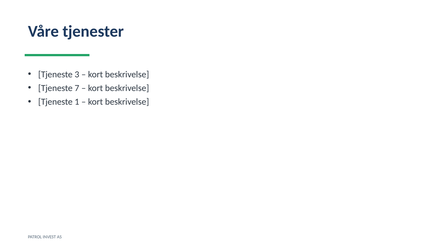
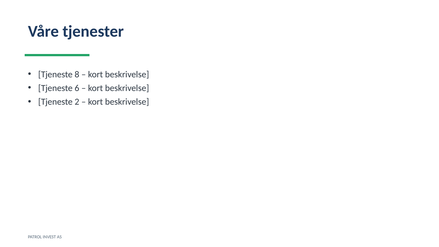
3: 3 -> 8 (77, 74)
7: 7 -> 6 (77, 88)
1: 1 -> 2 (77, 102)
